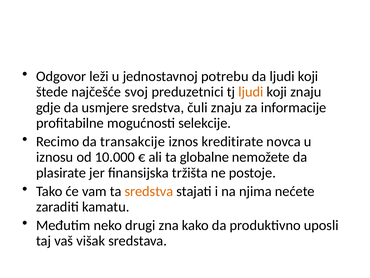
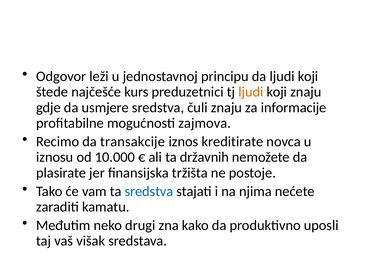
potrebu: potrebu -> principu (225, 76)
svoj: svoj -> kurs (136, 92)
selekcije: selekcije -> zajmova (205, 123)
globalne: globalne -> državnih (204, 157)
sredstva colour: orange -> blue (149, 191)
